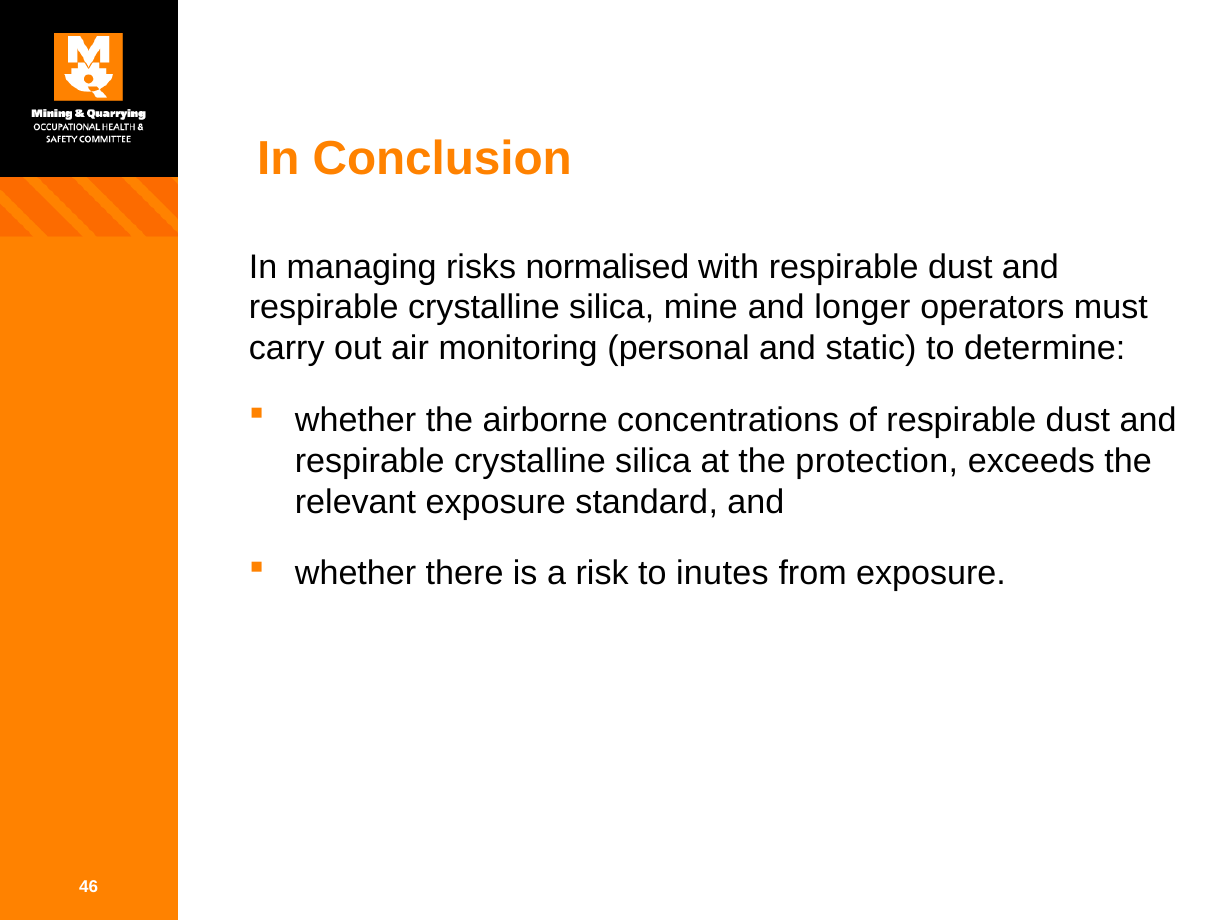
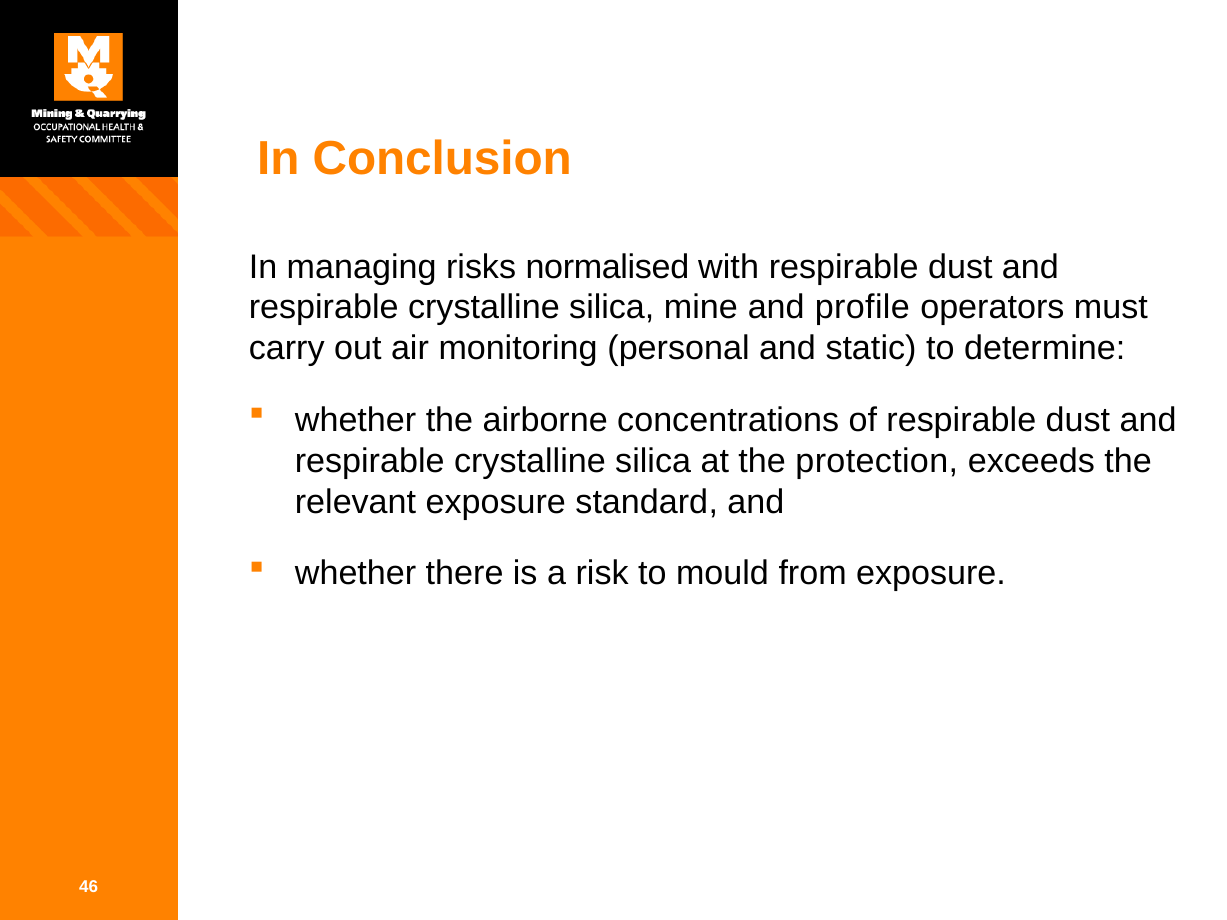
longer: longer -> profile (862, 308)
inutes: inutes -> mould (722, 574)
